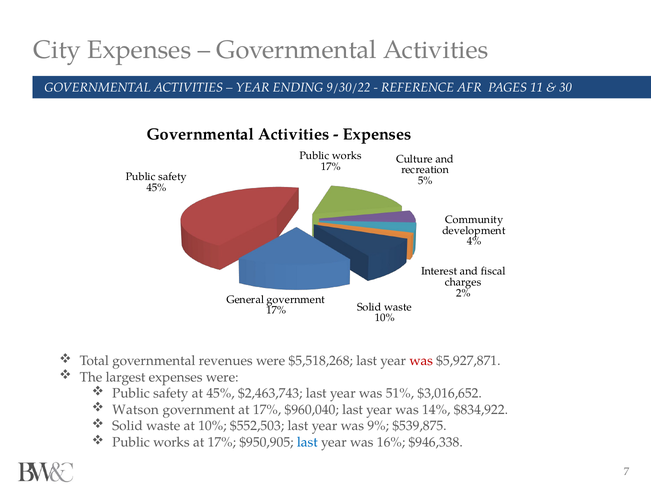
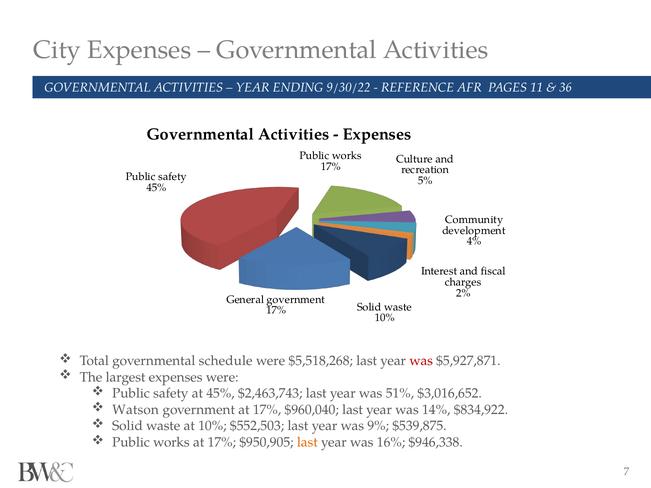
30: 30 -> 36 (566, 88)
revenues: revenues -> schedule (226, 361)
last colour: blue -> orange (307, 442)
